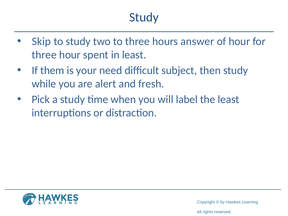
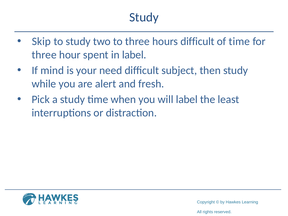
hours answer: answer -> difficult (197, 41)
of hour: hour -> time (239, 41)
in least: least -> label (134, 55)
them: them -> mind (52, 70)
